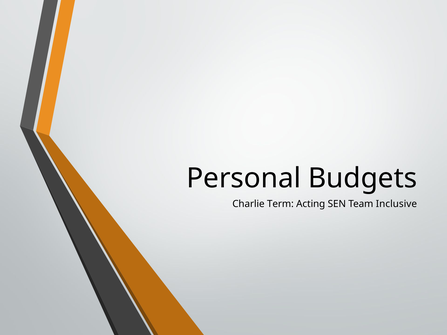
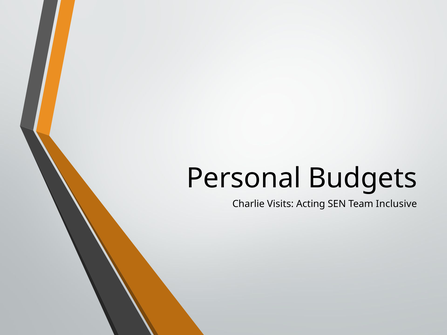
Term: Term -> Visits (280, 204)
